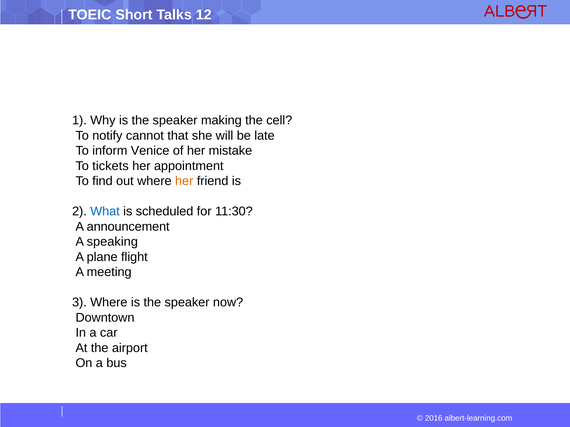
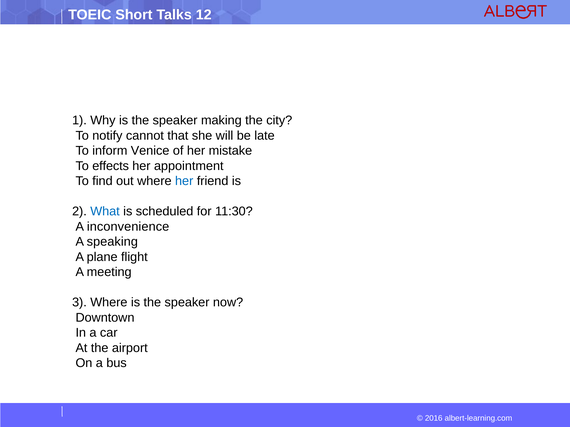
cell: cell -> city (279, 121)
tickets: tickets -> effects (111, 166)
her colour: orange -> blue (184, 181)
announcement: announcement -> inconvenience (128, 227)
